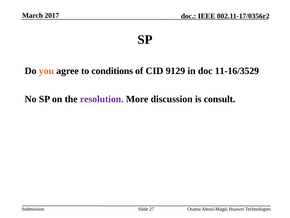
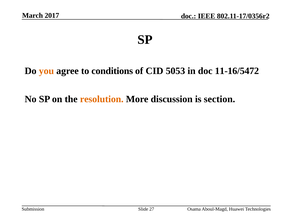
9129: 9129 -> 5053 (175, 71)
11-16/3529: 11-16/3529 -> 11-16/5472 (237, 71)
resolution colour: purple -> orange (102, 99)
consult: consult -> section (220, 99)
